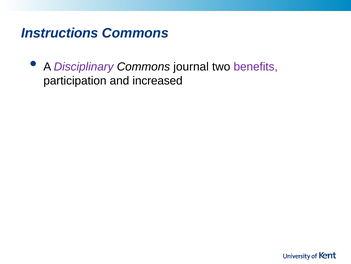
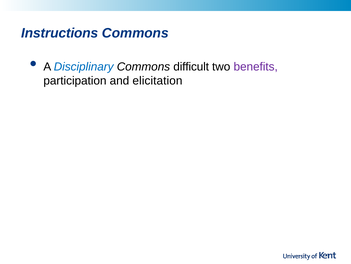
Disciplinary colour: purple -> blue (84, 67)
journal: journal -> difficult (191, 67)
increased: increased -> elicitation (157, 81)
